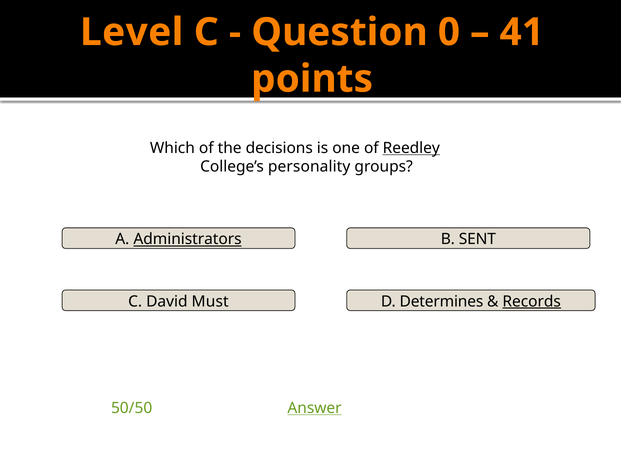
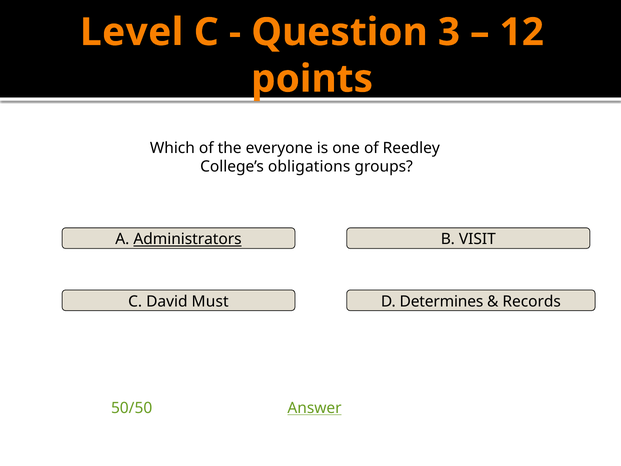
0: 0 -> 3 (449, 32)
41: 41 -> 12 (522, 32)
decisions: decisions -> everyone (279, 148)
Reedley underline: present -> none (411, 148)
personality: personality -> obligations (309, 167)
SENT: SENT -> VISIT (477, 239)
Records underline: present -> none (532, 301)
